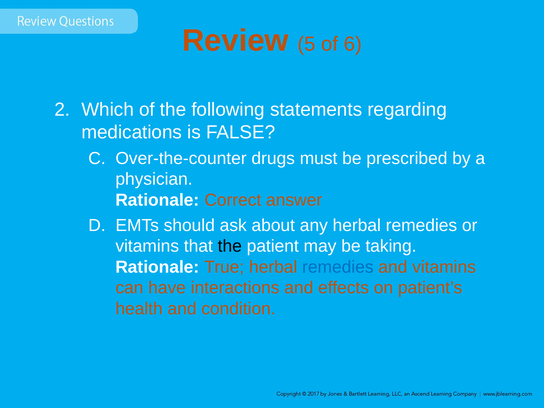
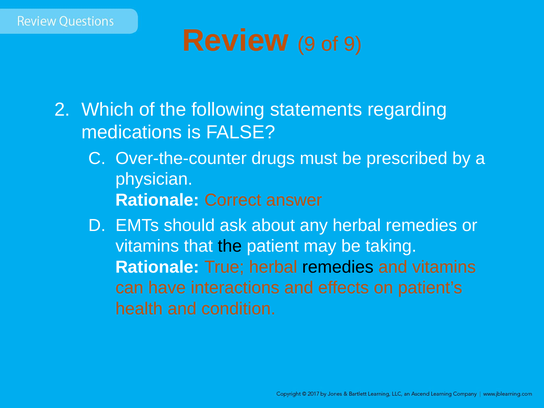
Review 5: 5 -> 9 (306, 44)
of 6: 6 -> 9 (353, 44)
remedies colour: blue -> black (338, 267)
